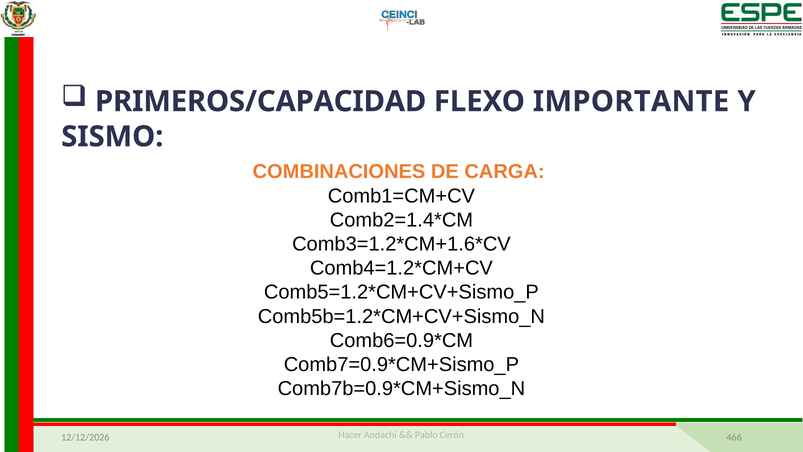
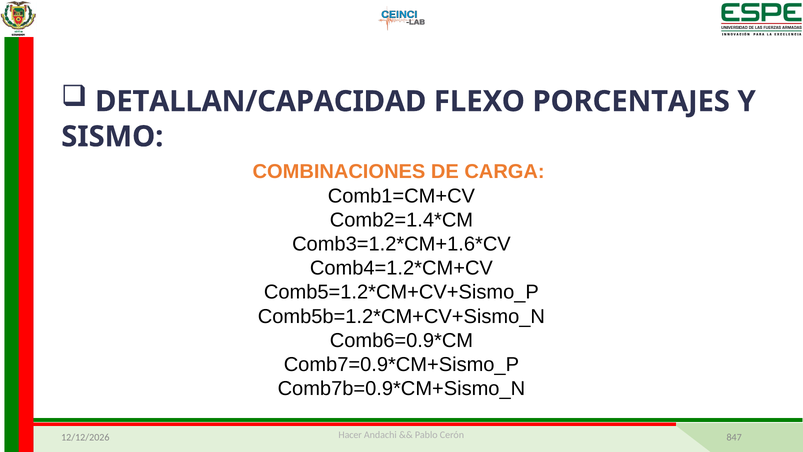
PRIMEROS/CAPACIDAD: PRIMEROS/CAPACIDAD -> DETALLAN/CAPACIDAD (261, 101)
IMPORTANTE: IMPORTANTE -> PORCENTAJES (631, 101)
466: 466 -> 847 (734, 437)
